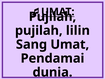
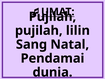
Sang Umat: Umat -> Natal (70, 44)
